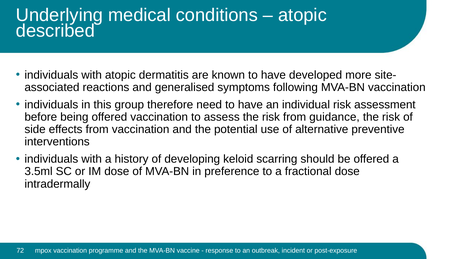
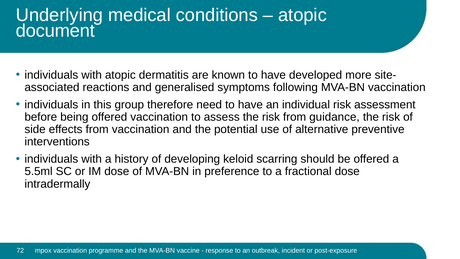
described: described -> document (55, 31)
3.5ml: 3.5ml -> 5.5ml (39, 171)
